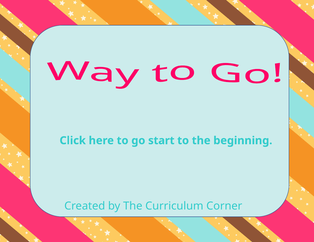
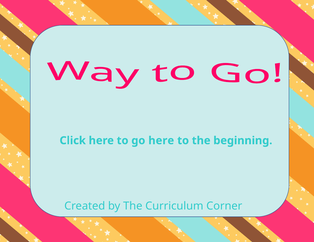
go start: start -> here (161, 141)
